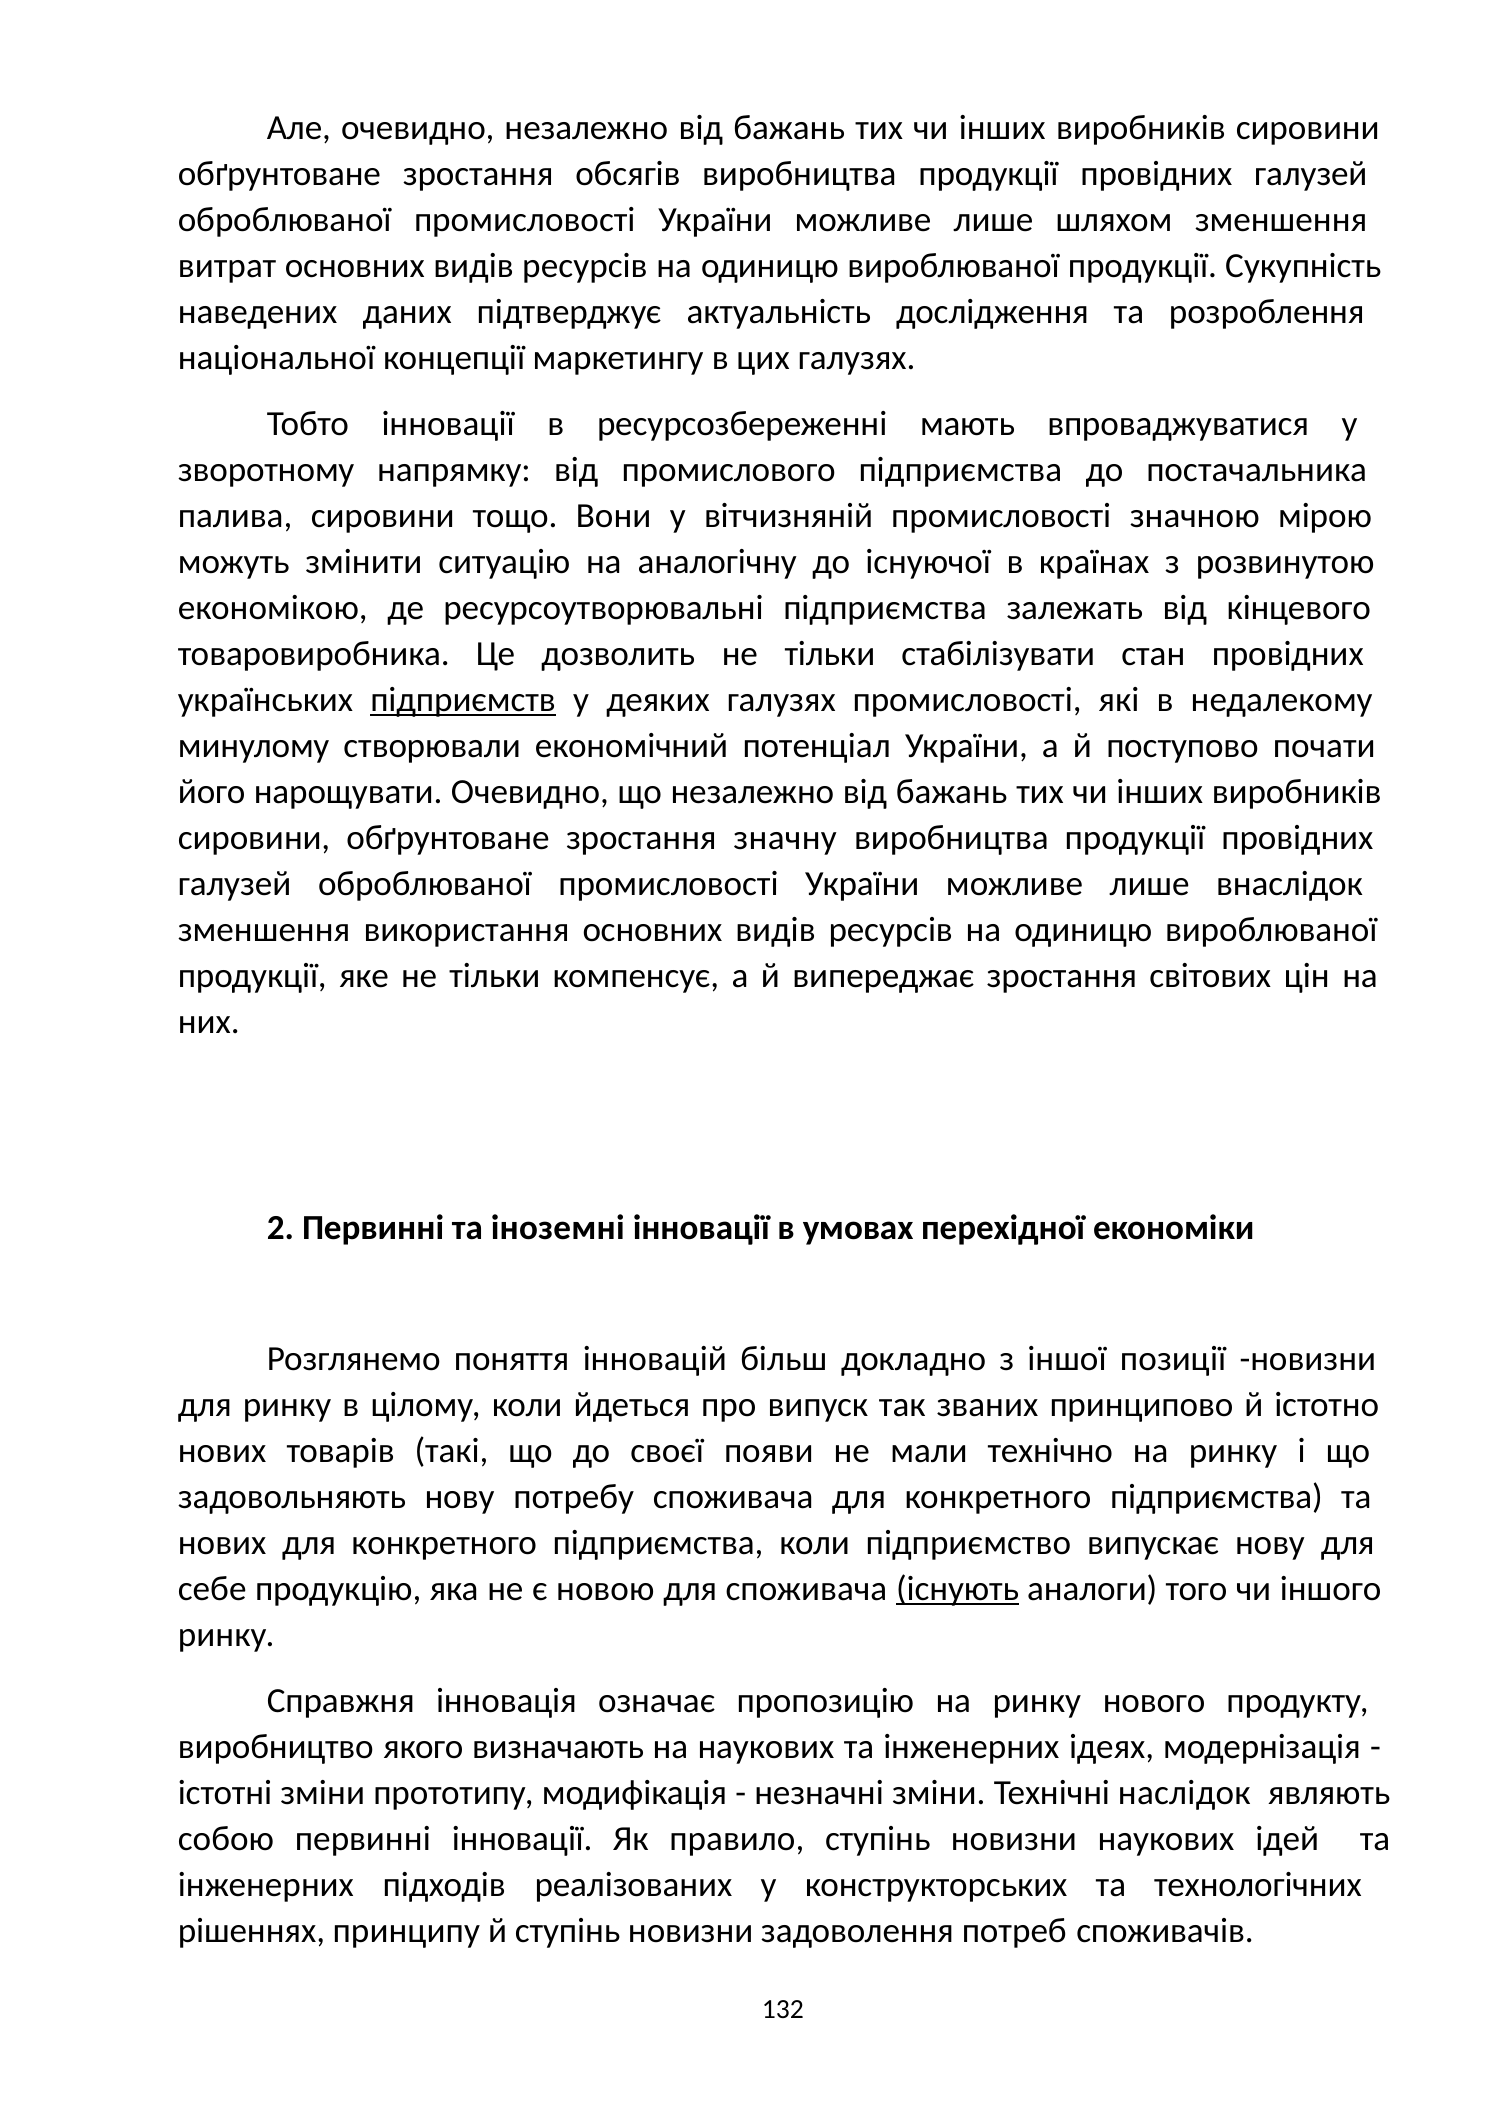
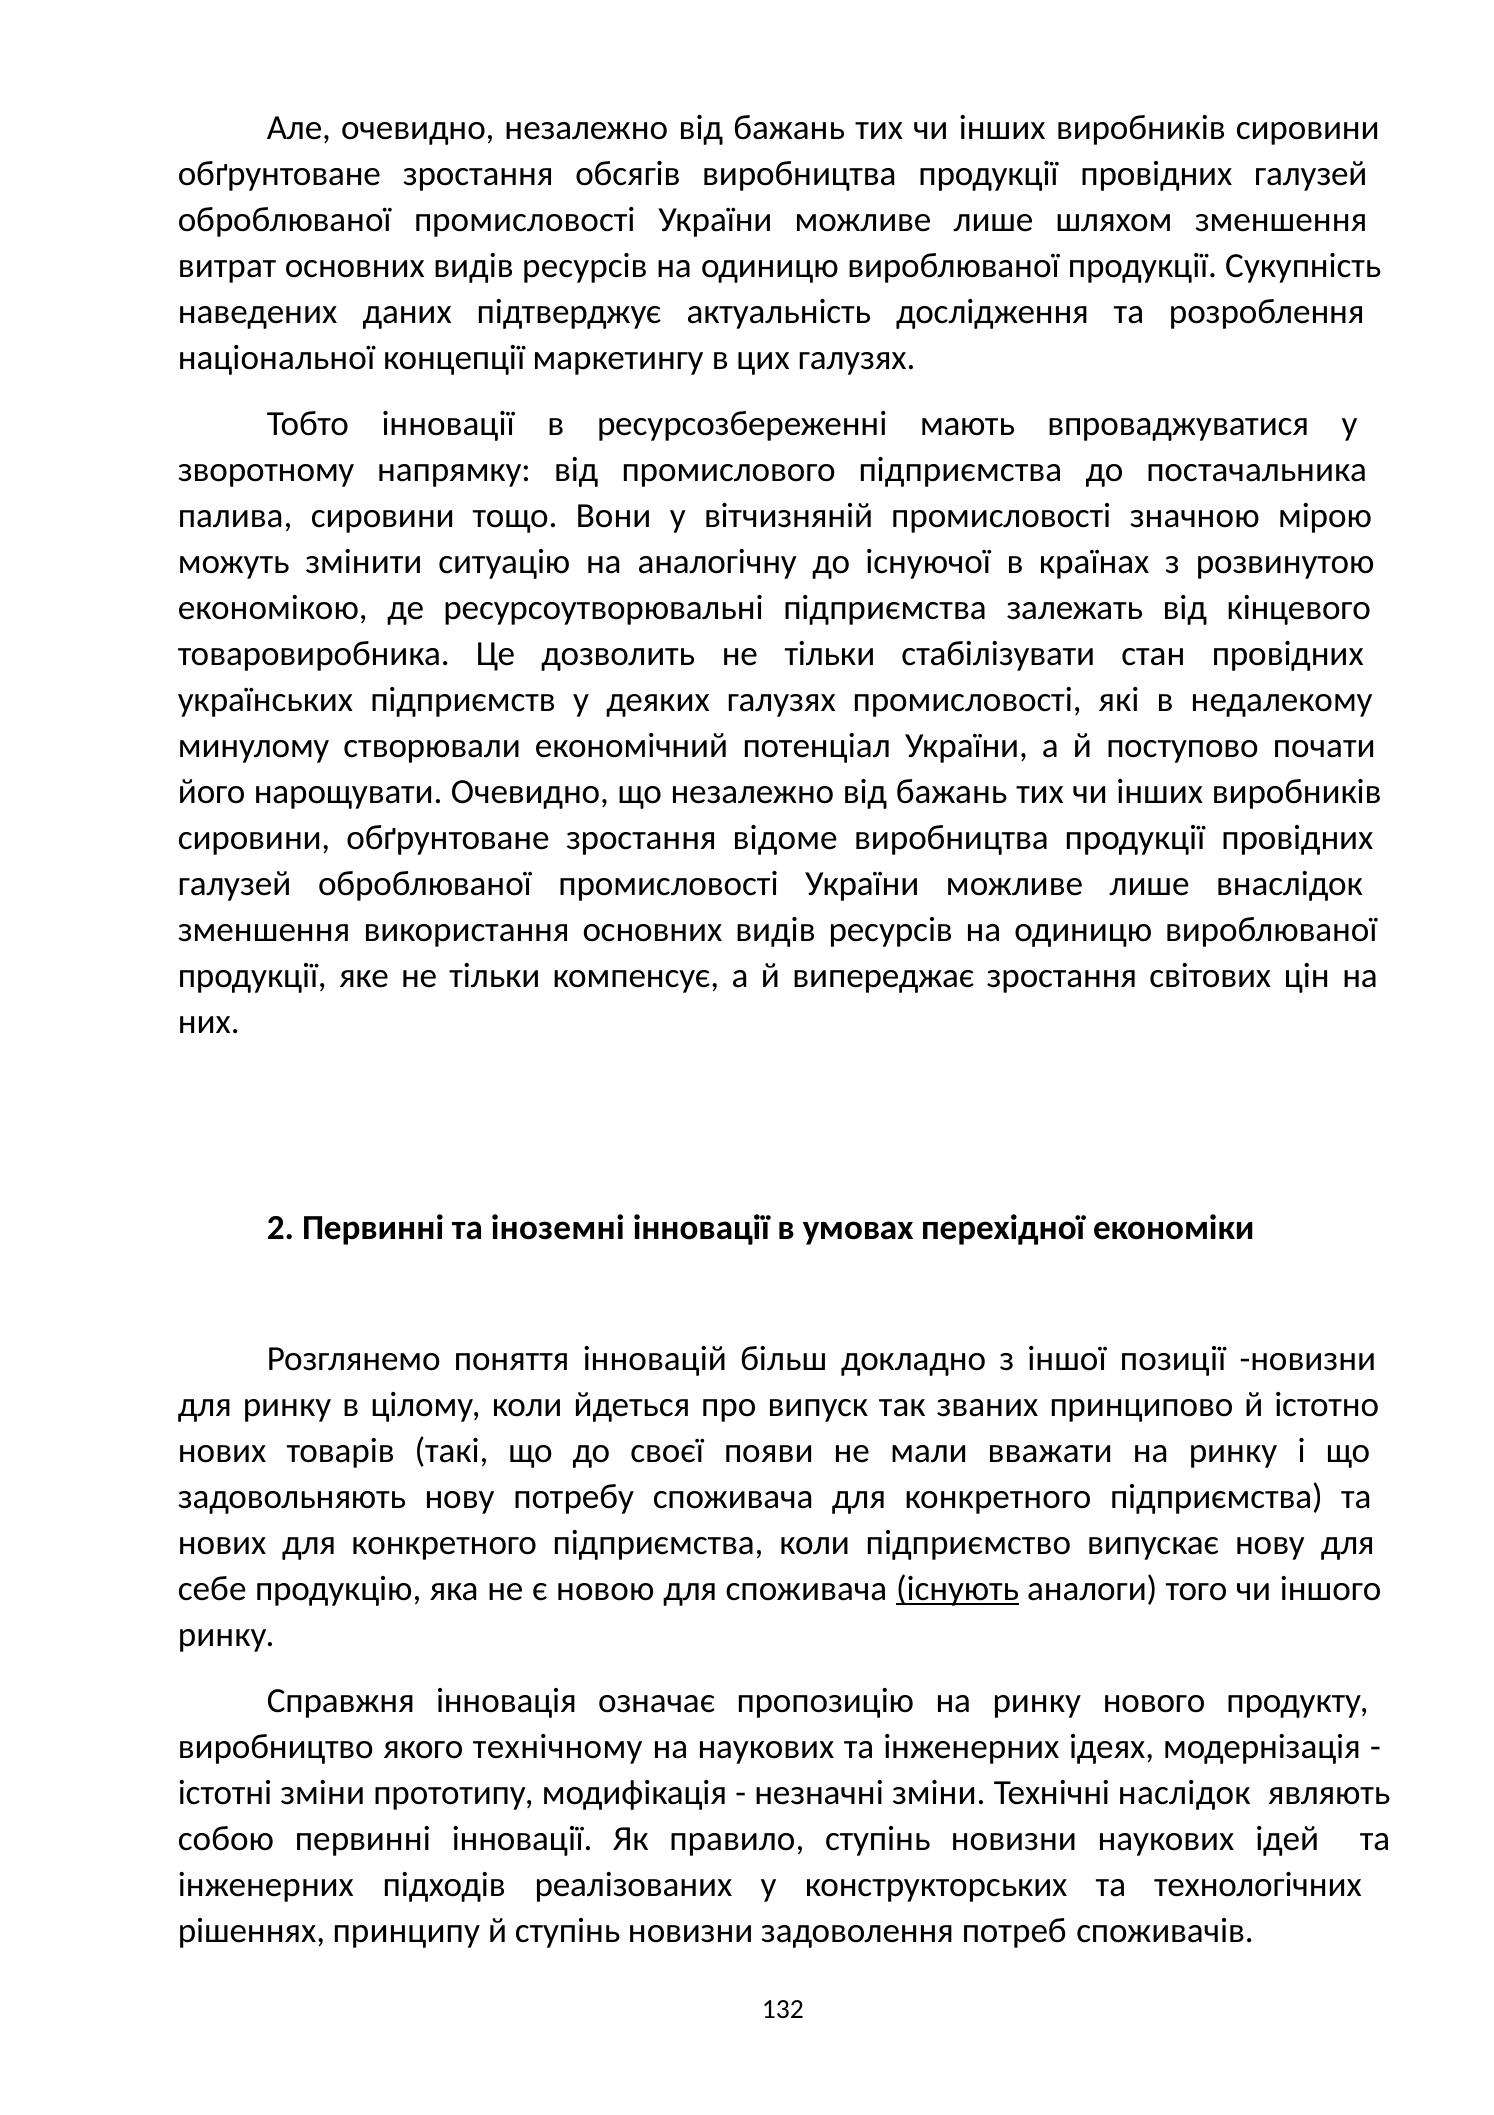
підприємств underline: present -> none (463, 700)
значну: значну -> відоме (785, 838)
технічно: технічно -> вважати (1050, 1450)
визначають: визначають -> технічному (558, 1746)
